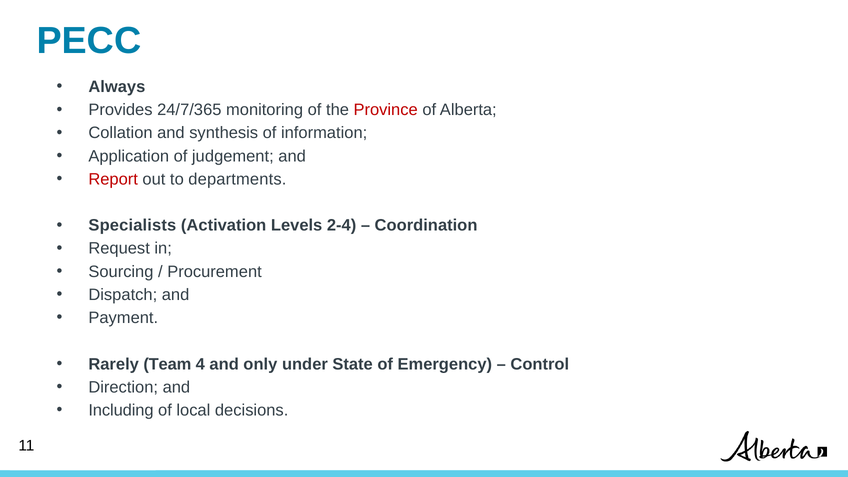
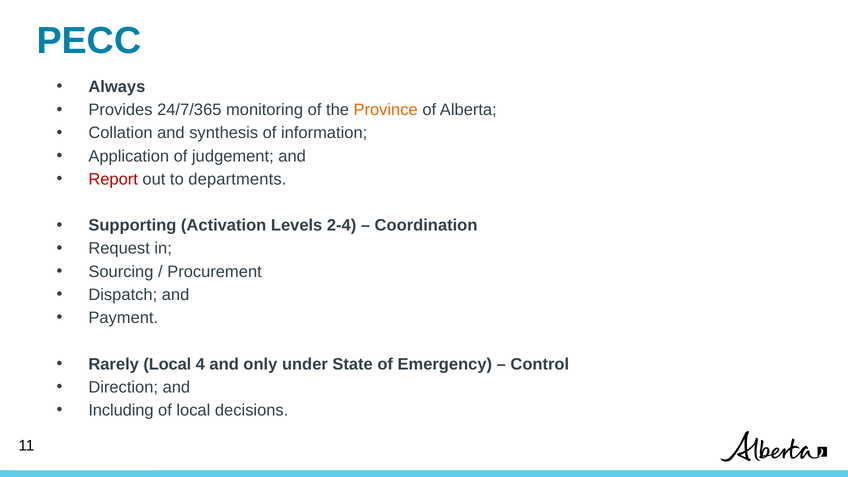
Province colour: red -> orange (386, 110)
Specialists: Specialists -> Supporting (132, 225)
Rarely Team: Team -> Local (167, 364)
